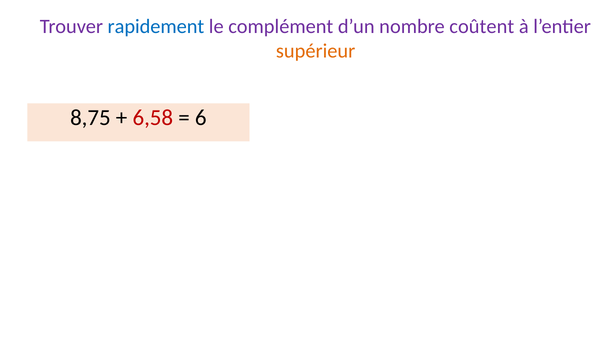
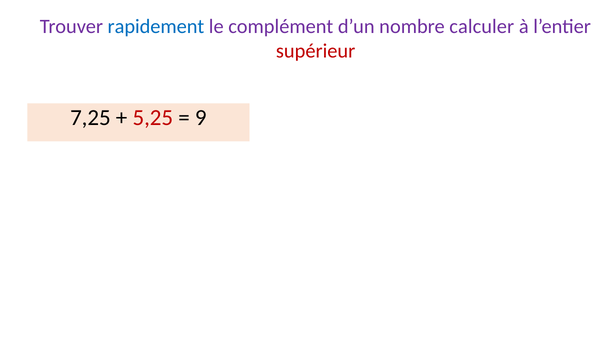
coûtent: coûtent -> calculer (482, 27)
supérieur colour: orange -> red (316, 51)
8,75: 8,75 -> 7,25 (90, 118)
6,58: 6,58 -> 5,25 (153, 118)
6: 6 -> 9 (201, 118)
